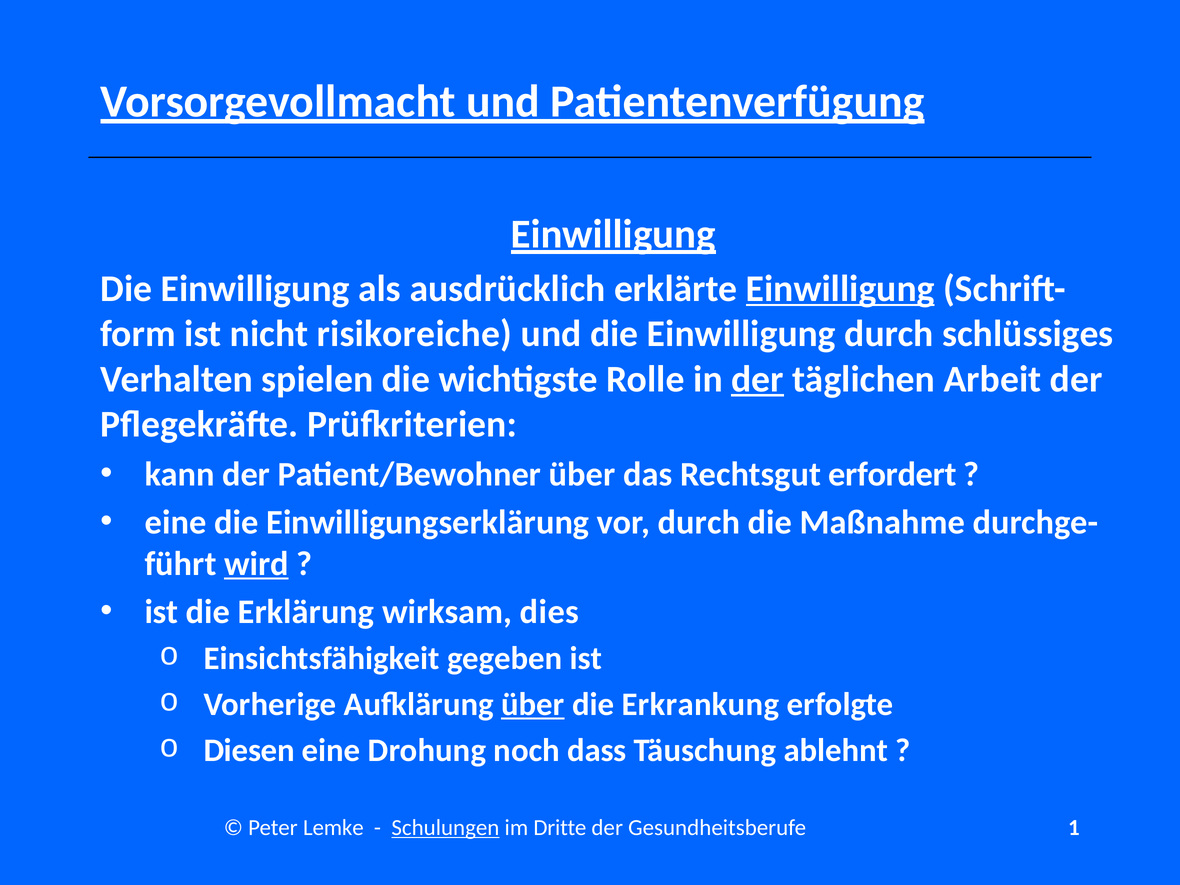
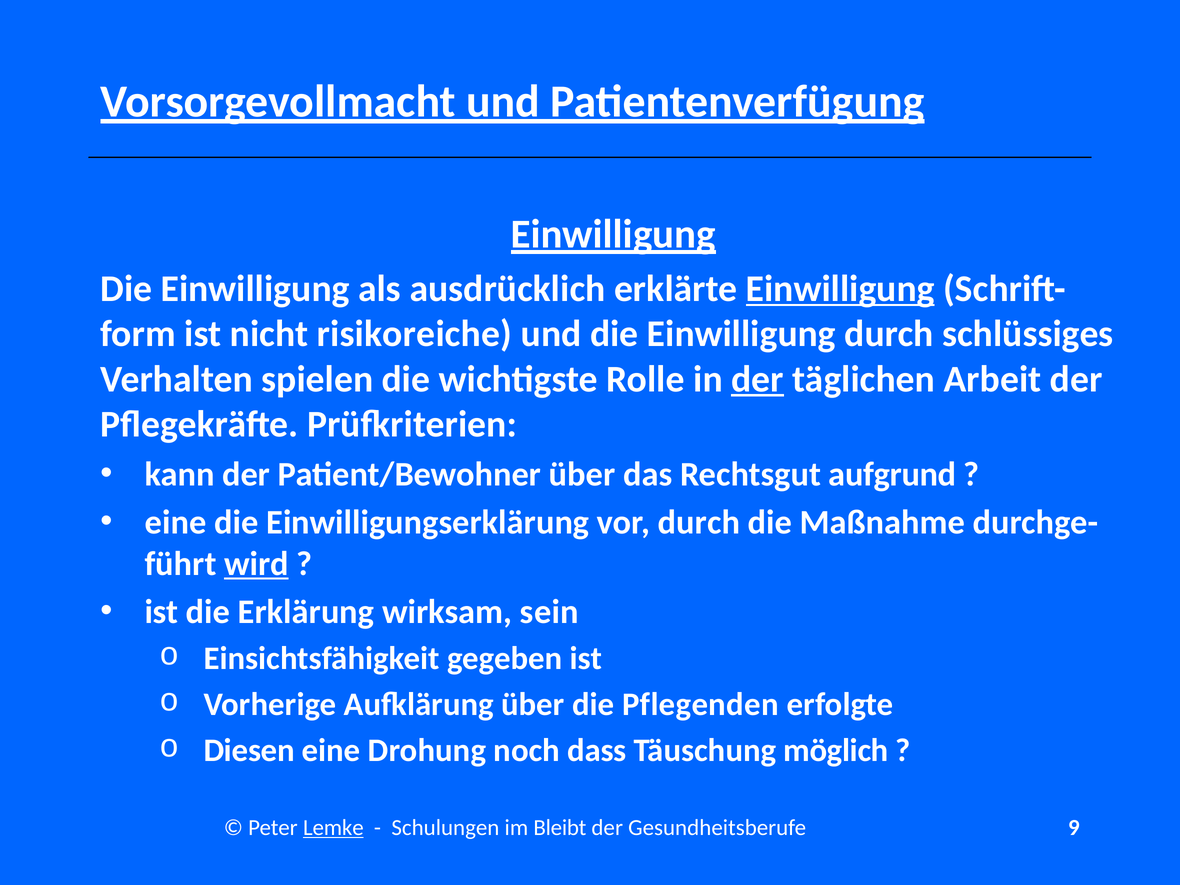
erfordert: erfordert -> aufgrund (892, 474)
dies: dies -> sein (549, 612)
über underline: present -> none (533, 705)
Erkrankung: Erkrankung -> Pflegenden (700, 705)
ablehnt: ablehnt -> möglich (836, 750)
Lemke underline: none -> present (333, 828)
Schulungen underline: present -> none (445, 828)
Dritte: Dritte -> Bleibt (560, 828)
1: 1 -> 9 (1074, 828)
